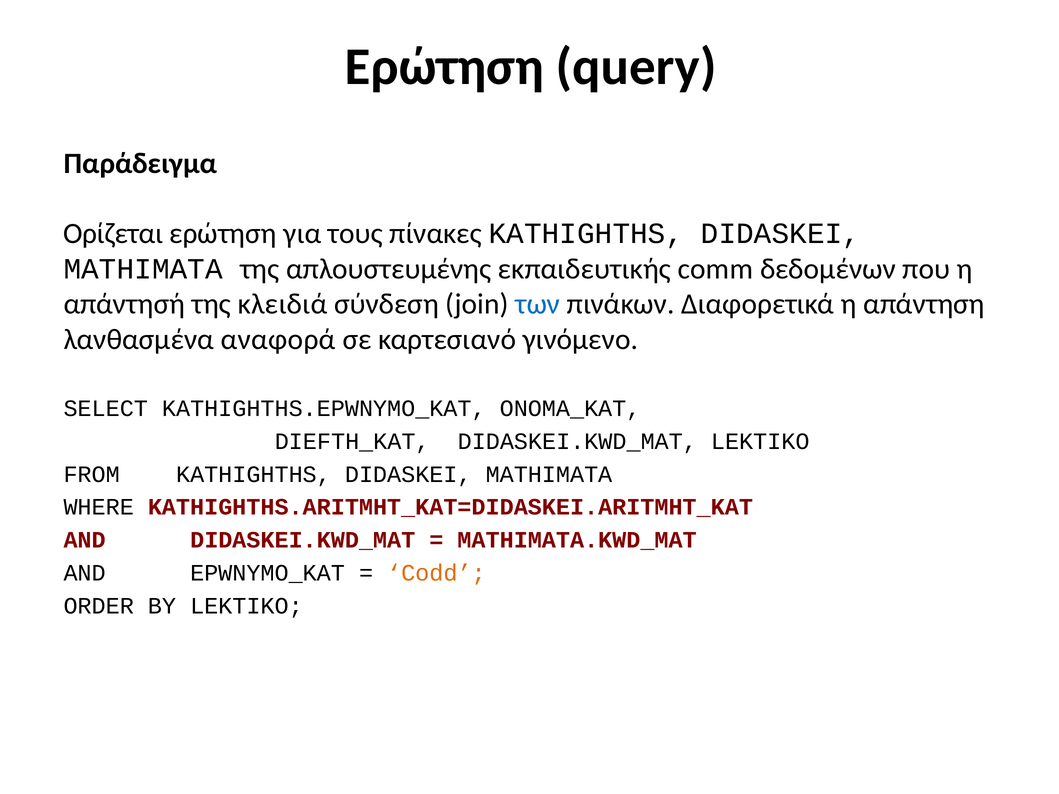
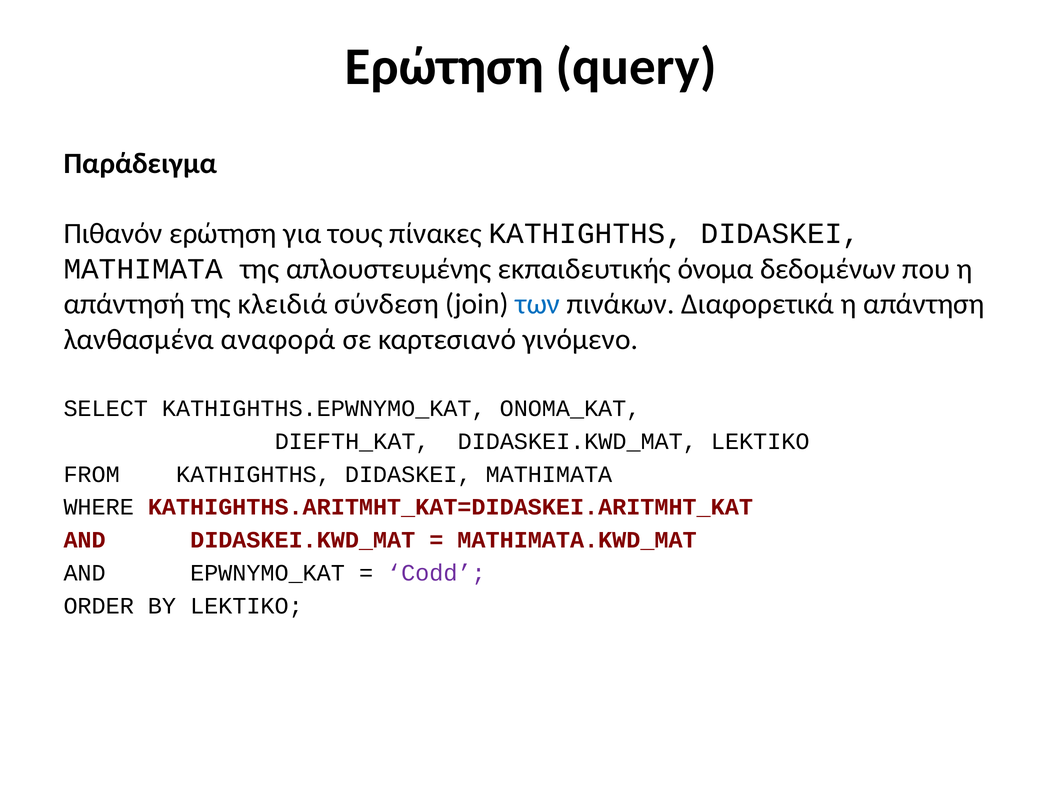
Ορίζεται: Ορίζεται -> Πιθανόν (113, 234)
comm: comm -> όνομα (716, 269)
Codd colour: orange -> purple (436, 573)
